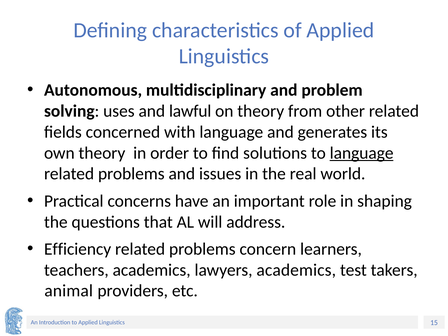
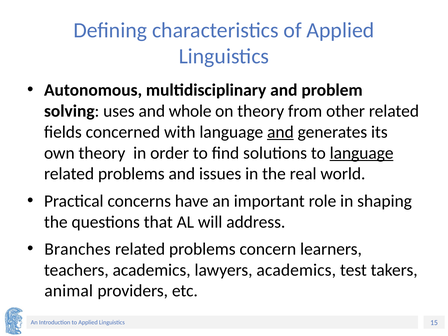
lawful: lawful -> whole (190, 111)
and underline: none -> present (280, 132)
Efficiency: Efficiency -> Branches (77, 249)
